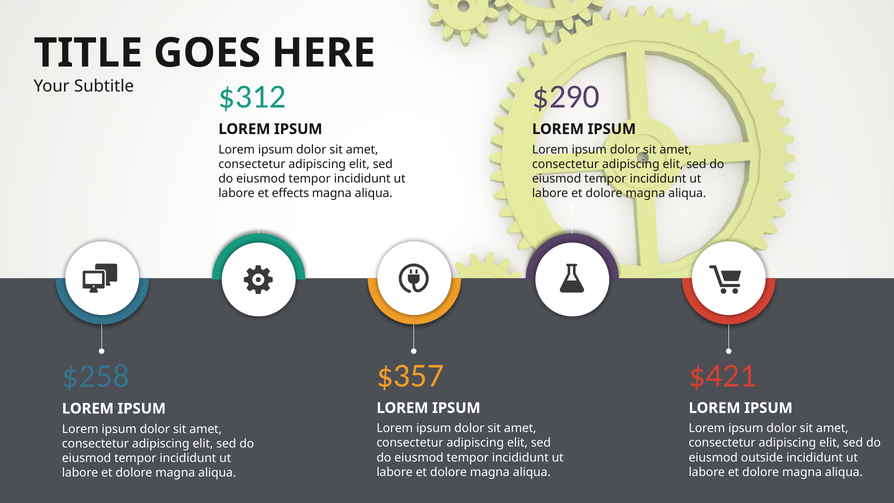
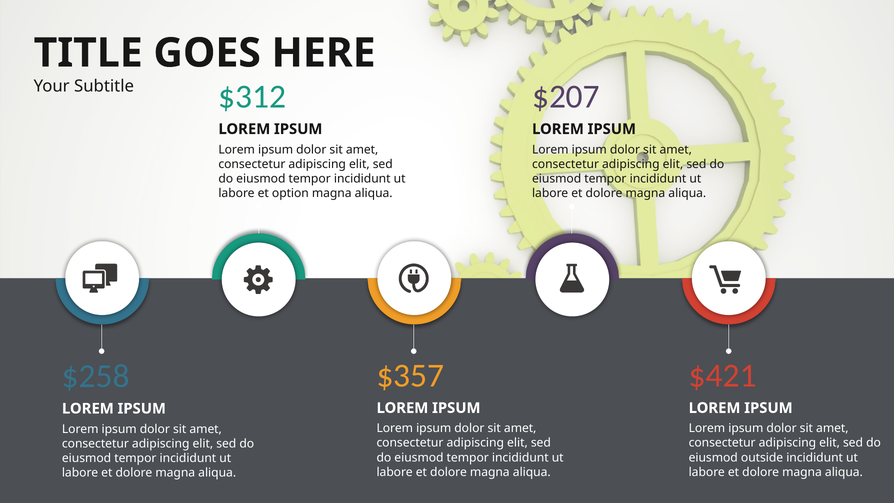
$290: $290 -> $207 (566, 97)
effects: effects -> option (290, 193)
